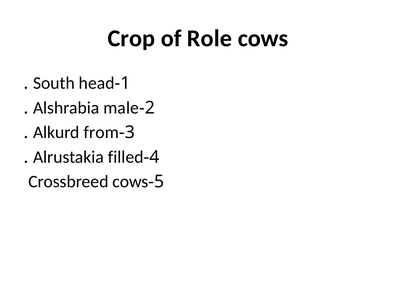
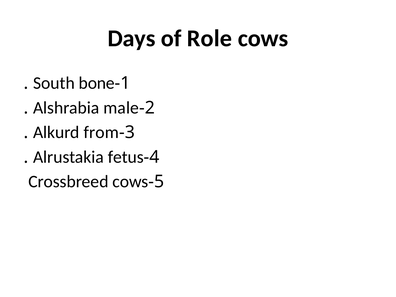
Crop: Crop -> Days (131, 38)
head: head -> bone (97, 83)
filled: filled -> fetus (126, 157)
